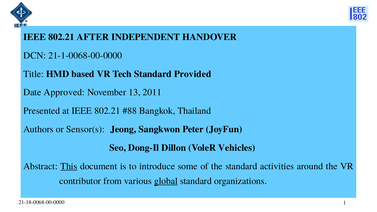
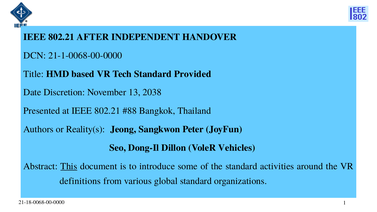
Approved: Approved -> Discretion (64, 92)
2011: 2011 -> 2038 (152, 92)
Sensor(s: Sensor(s -> Reality(s (86, 129)
contributor: contributor -> definitions (80, 181)
global underline: present -> none (166, 181)
